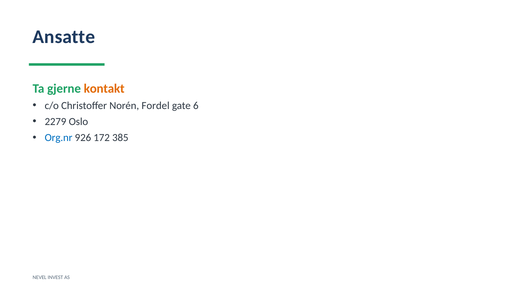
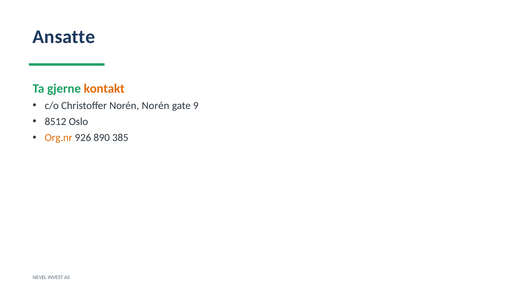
Norén Fordel: Fordel -> Norén (156, 105)
6: 6 -> 9 (196, 105)
2279: 2279 -> 8512 (55, 122)
Org.nr colour: blue -> orange (59, 138)
172: 172 -> 890 (102, 138)
